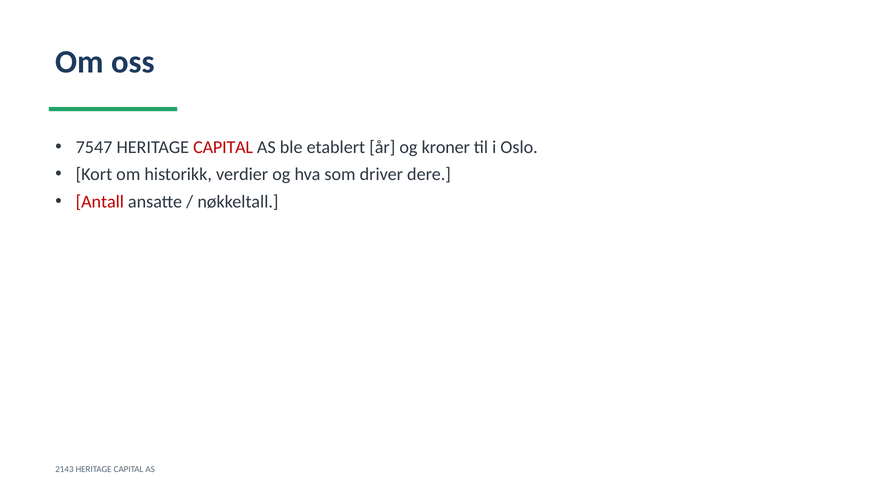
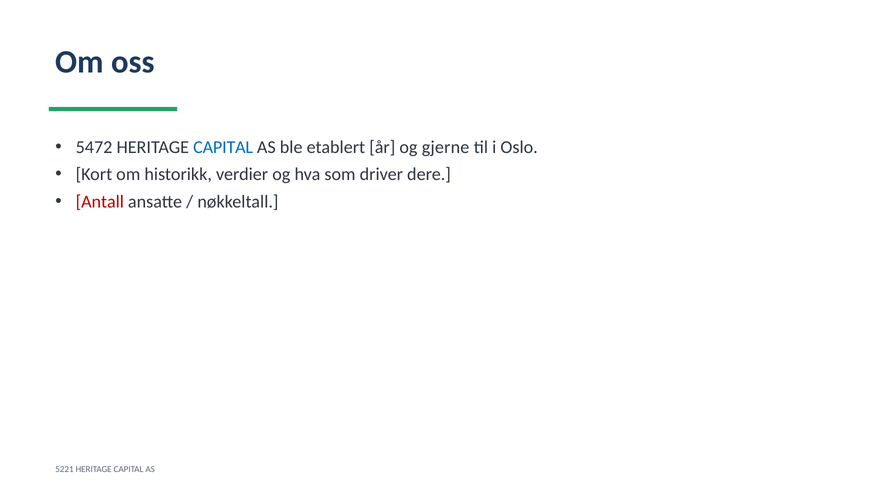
7547: 7547 -> 5472 (94, 147)
CAPITAL colour: red -> blue (223, 147)
kroner: kroner -> gjerne (446, 147)
2143: 2143 -> 5221 (64, 469)
